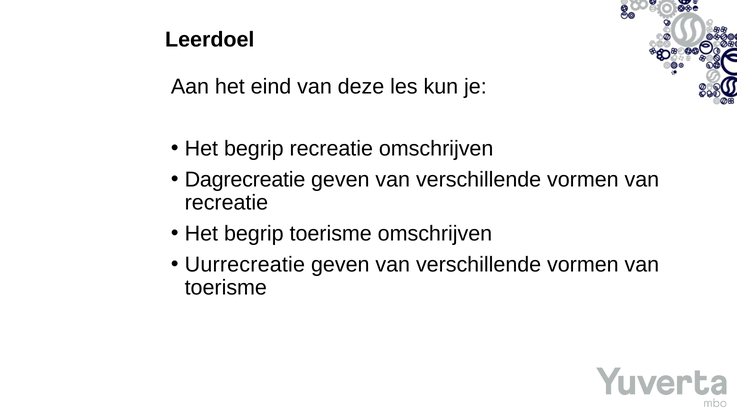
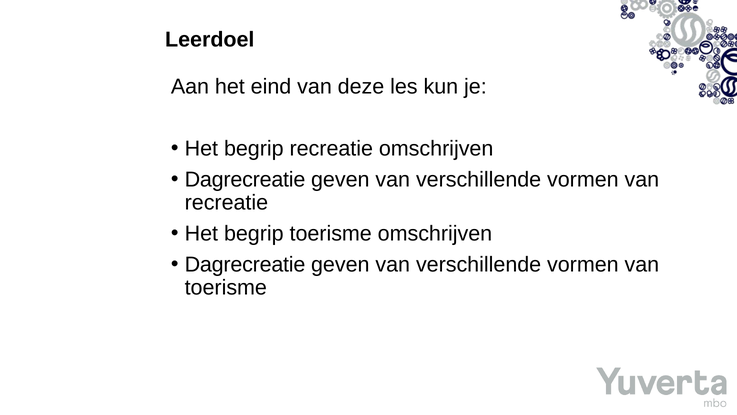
Uurrecreatie: Uurrecreatie -> Dagrecreatie (245, 264)
